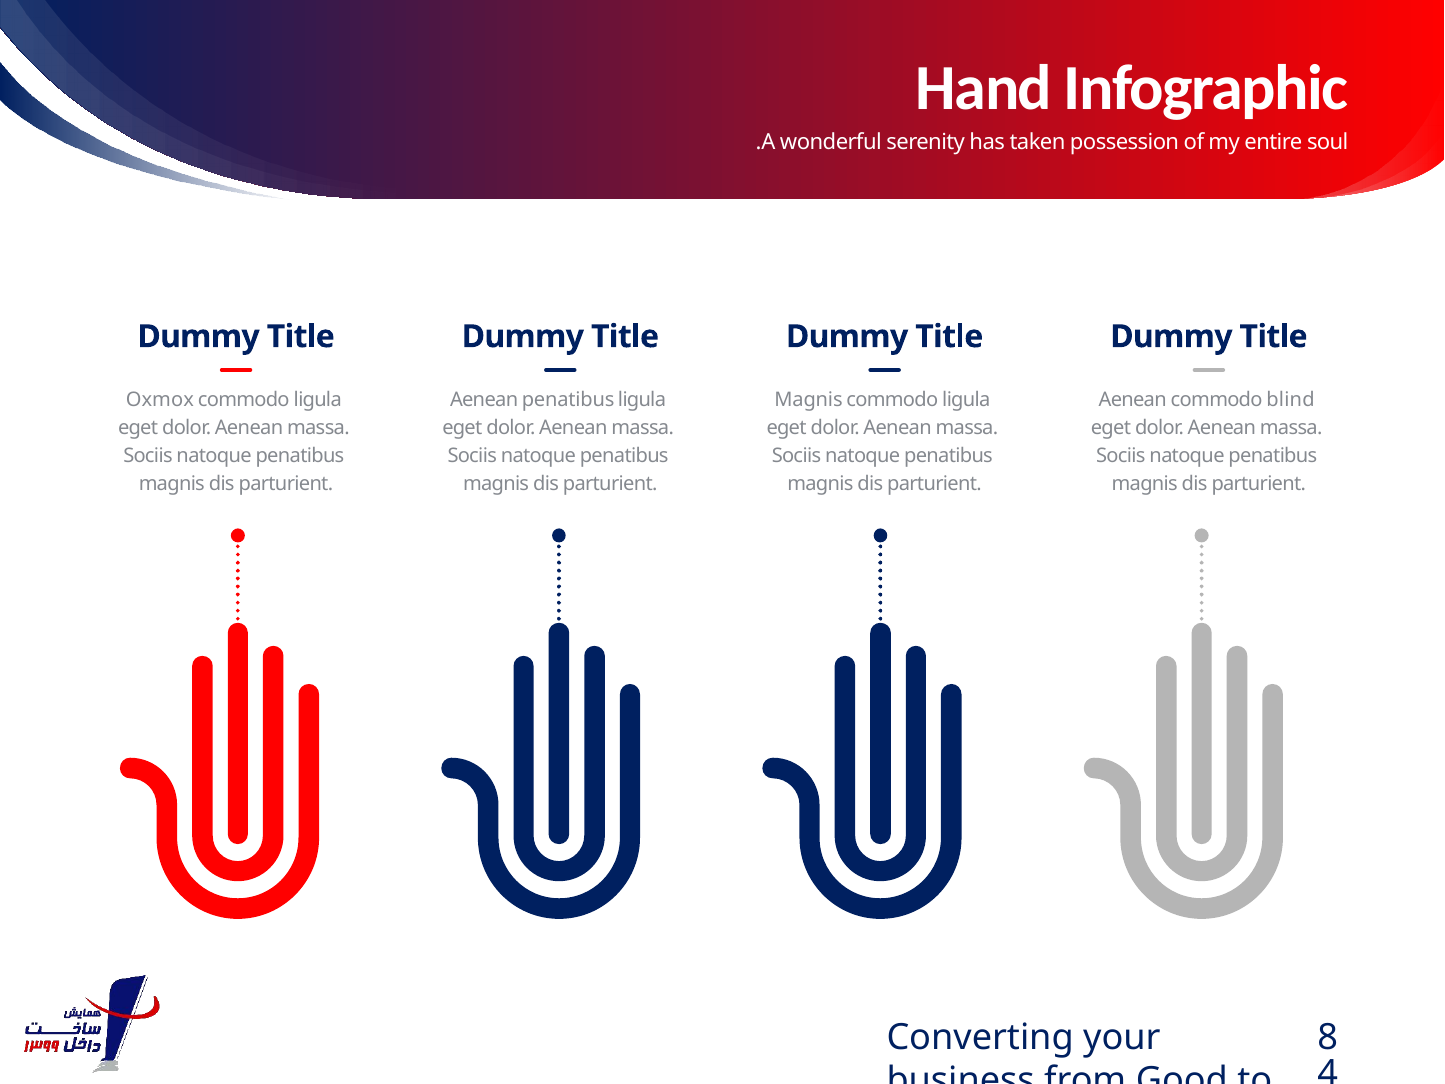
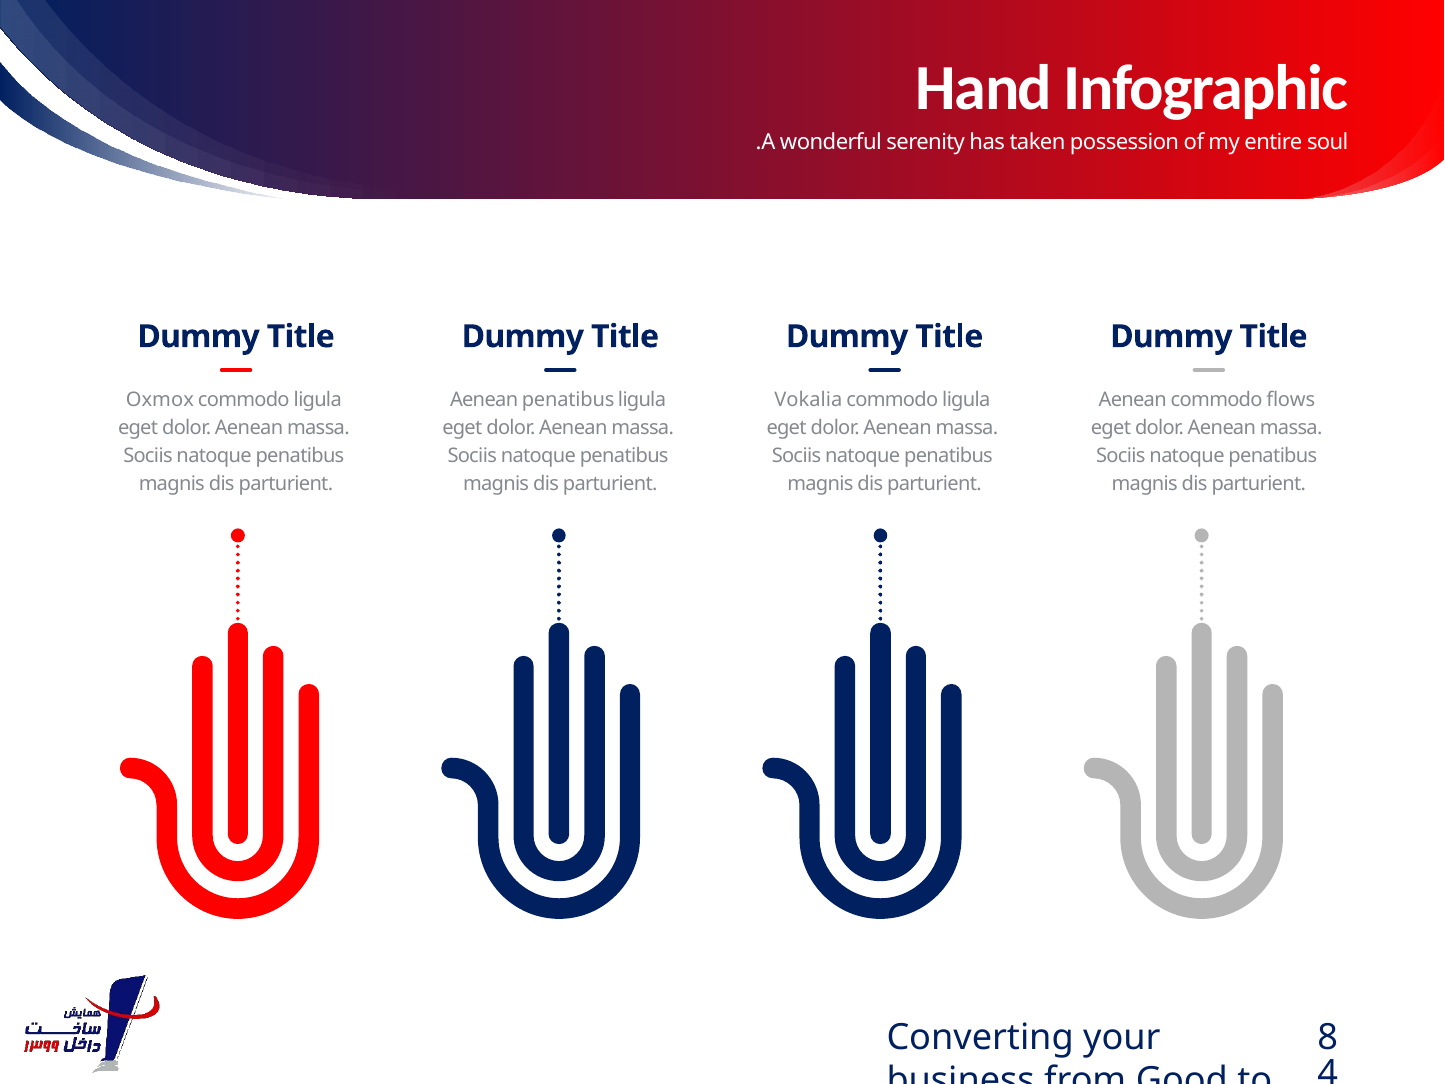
Magnis: Magnis -> Vokalia (808, 399)
blind: blind -> flows (1291, 399)
